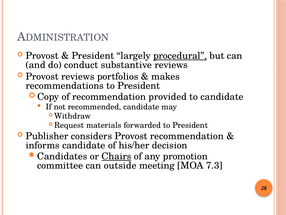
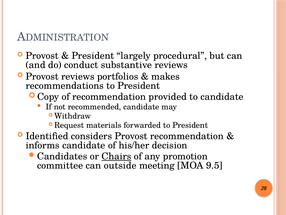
procedural underline: present -> none (180, 56)
Publisher: Publisher -> Identified (47, 136)
7.3: 7.3 -> 9.5 (214, 165)
